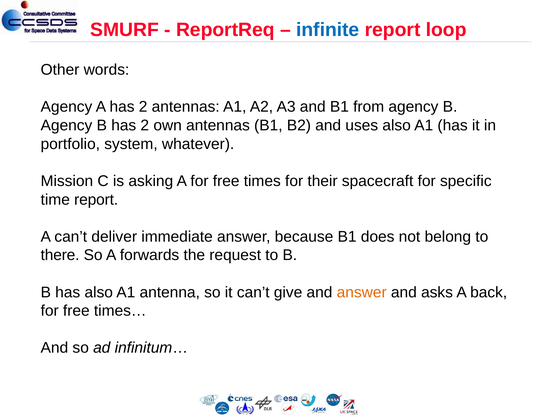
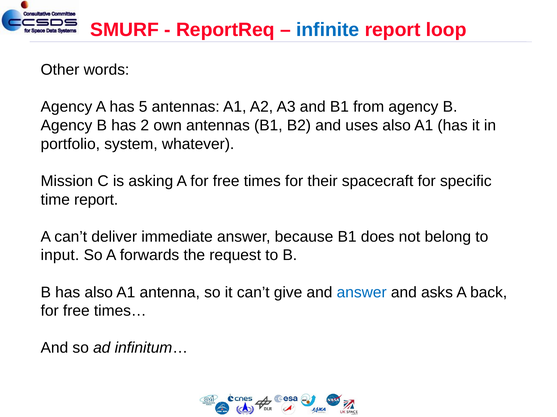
A has 2: 2 -> 5 (143, 107)
there: there -> input (60, 256)
answer colour: orange -> blue (362, 293)
